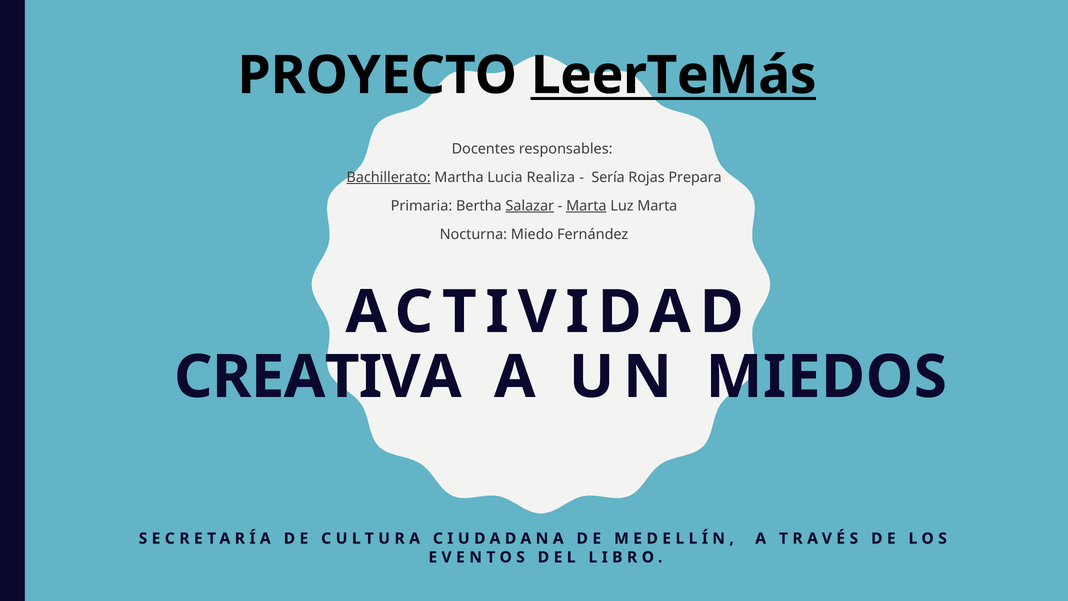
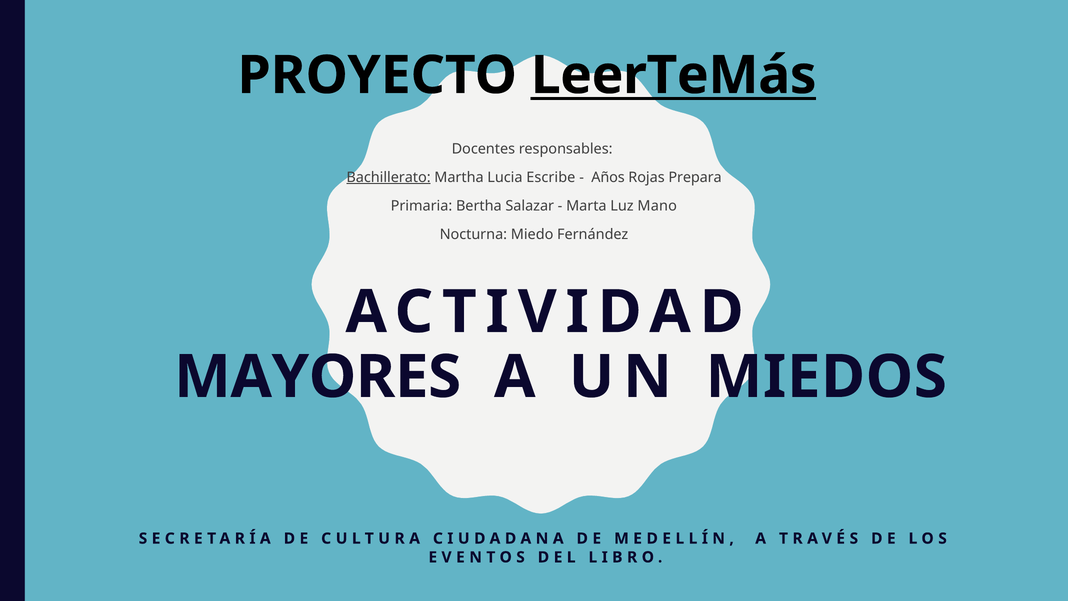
Realiza: Realiza -> Escribe (551, 177)
Sería: Sería -> Años (608, 177)
Salazar underline: present -> none (530, 206)
Marta underline: present -> none (586, 206)
Luz Marta: Marta -> Mano (657, 206)
CREATIVA: CREATIVA -> MAYORES (318, 377)
